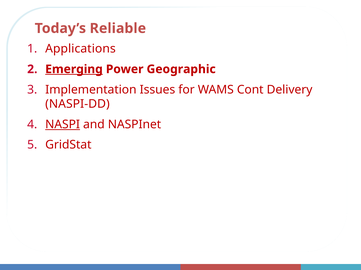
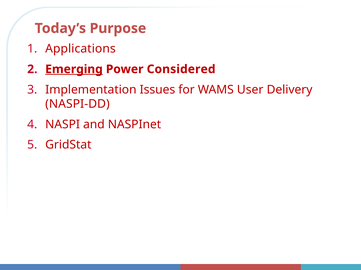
Reliable: Reliable -> Purpose (118, 28)
Geographic: Geographic -> Considered (181, 69)
Cont: Cont -> User (250, 90)
NASPI underline: present -> none (63, 125)
